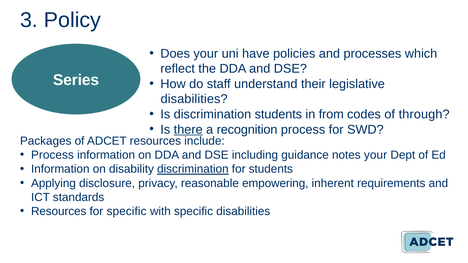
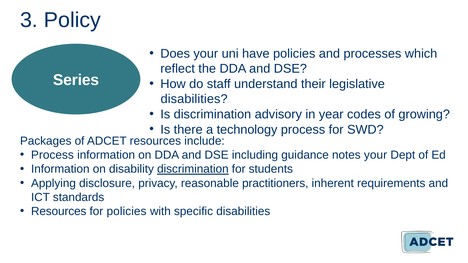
discrimination students: students -> advisory (278, 114)
from: from -> year (331, 114)
through: through -> growing (424, 114)
there underline: present -> none (188, 130)
recognition: recognition -> technology (247, 130)
empowering: empowering -> practitioners (275, 183)
for specific: specific -> policies (127, 211)
